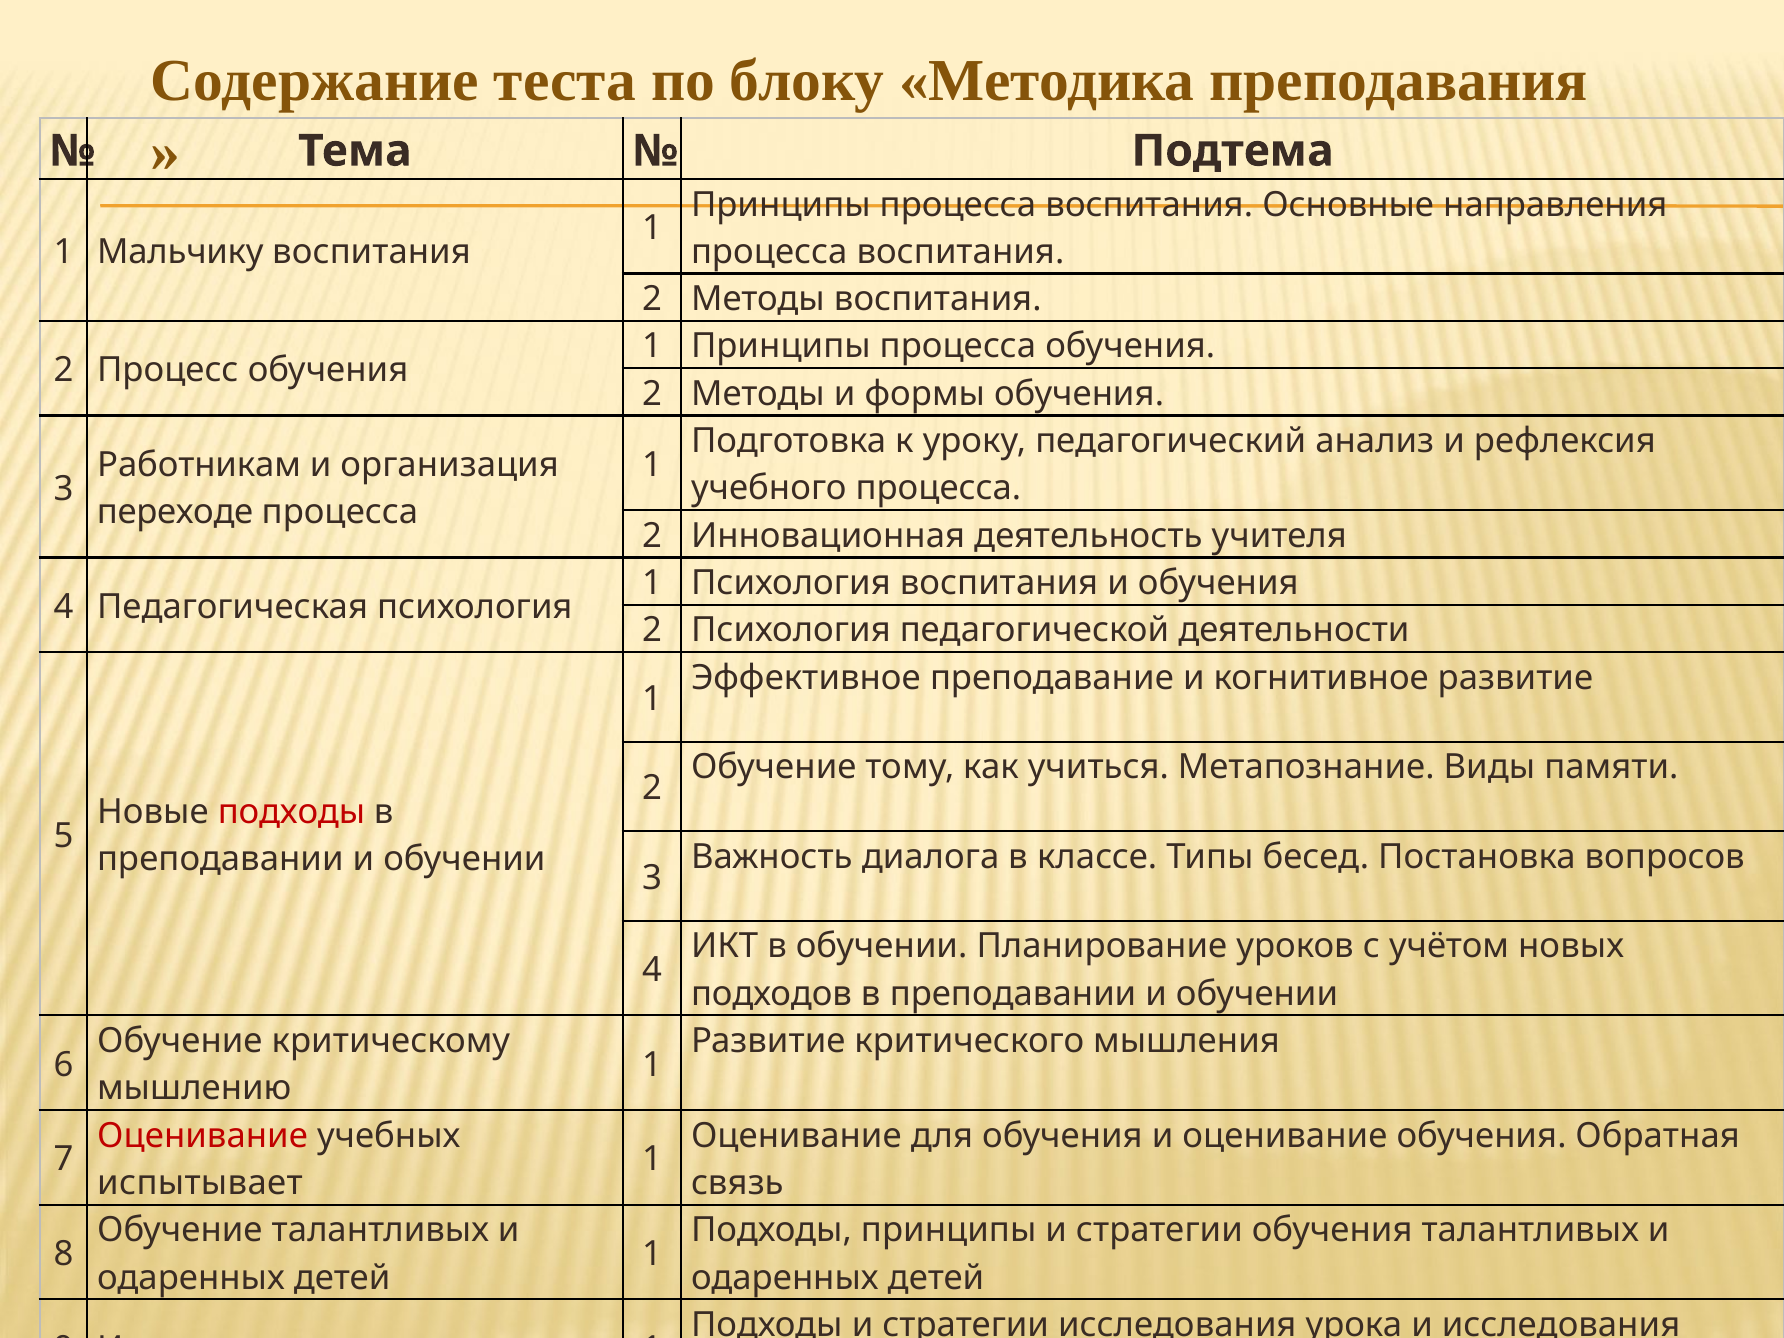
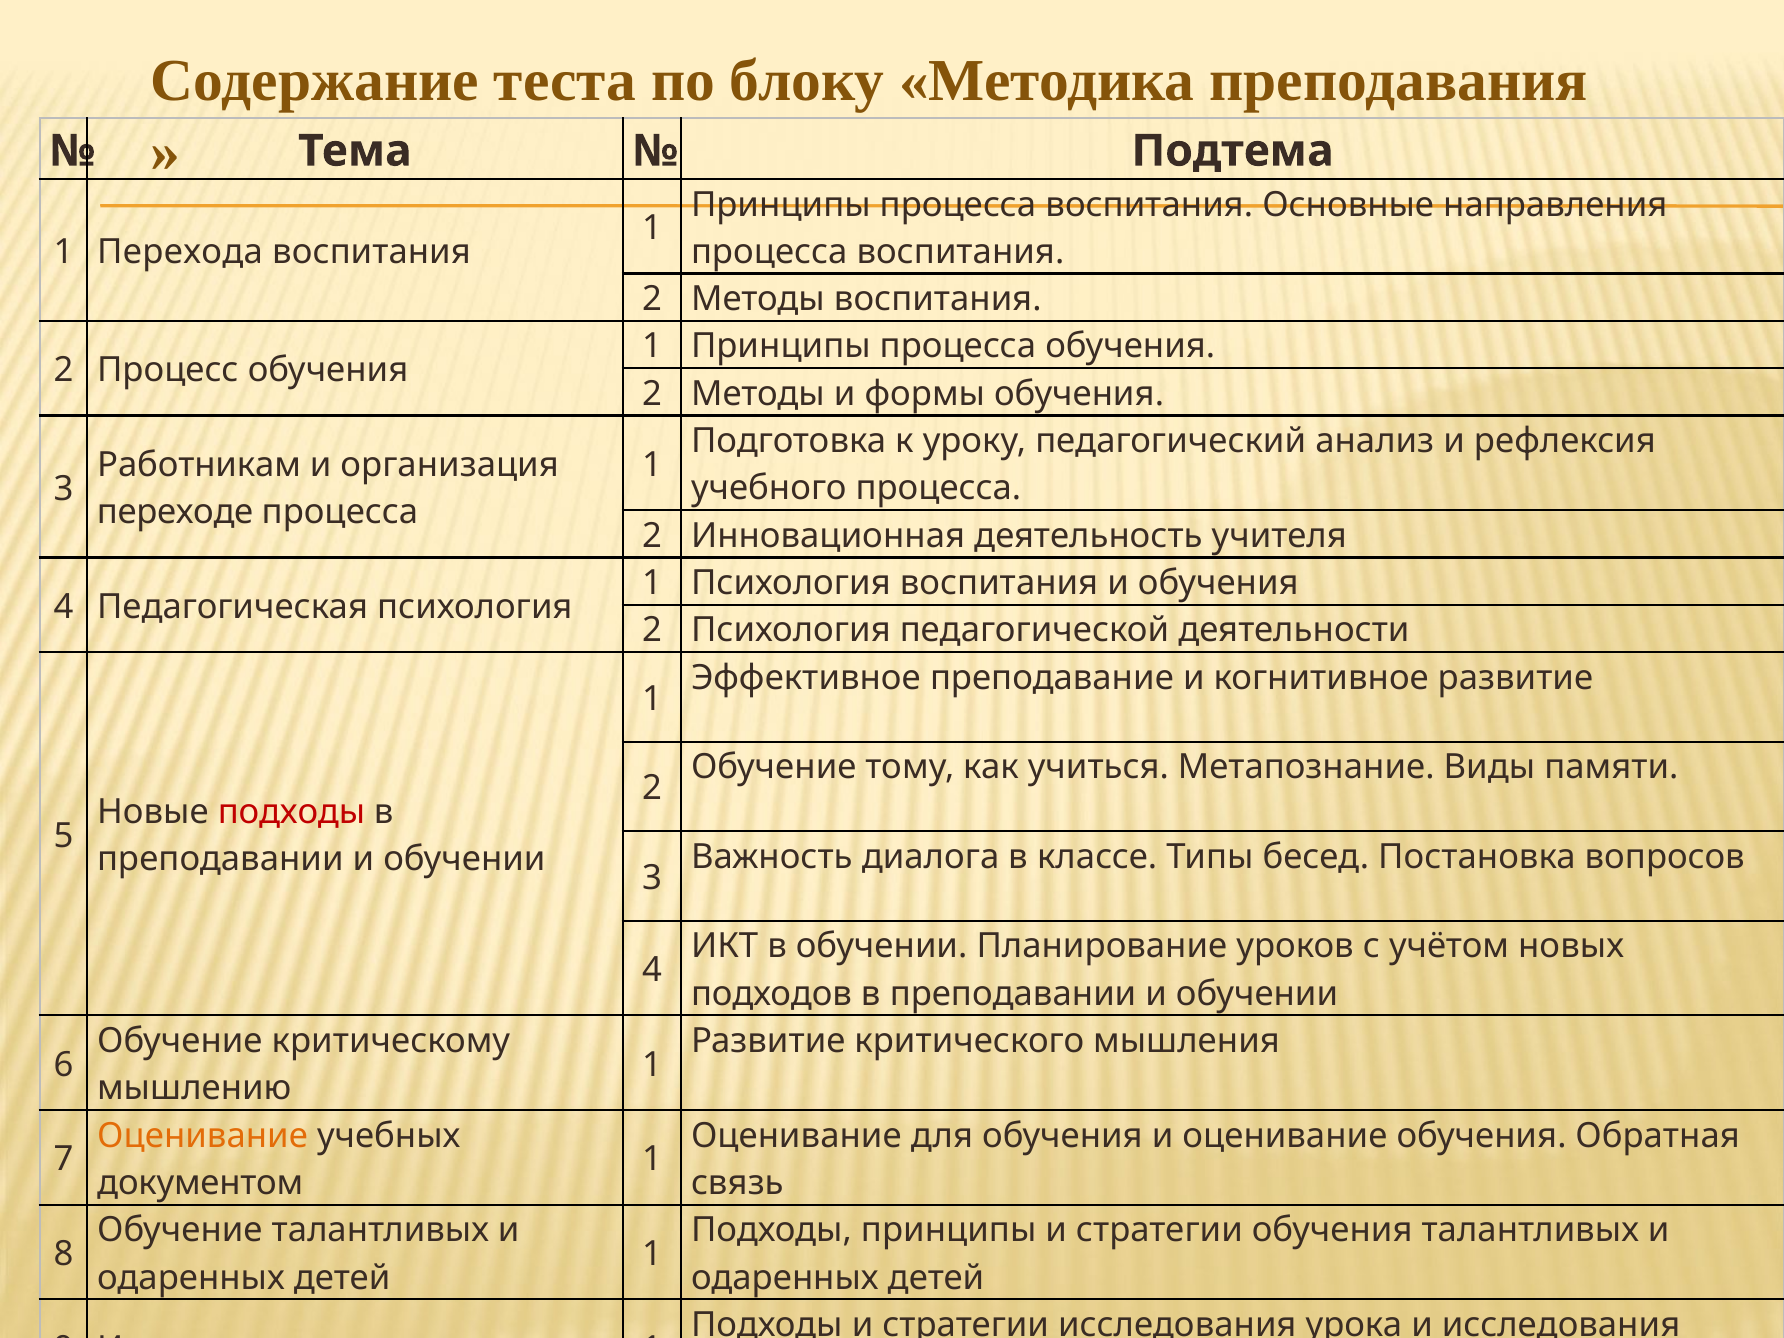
Мальчику: Мальчику -> Перехода (180, 252)
Оценивание colour: red -> orange (203, 1136)
испытывает: испытывает -> документом (200, 1183)
